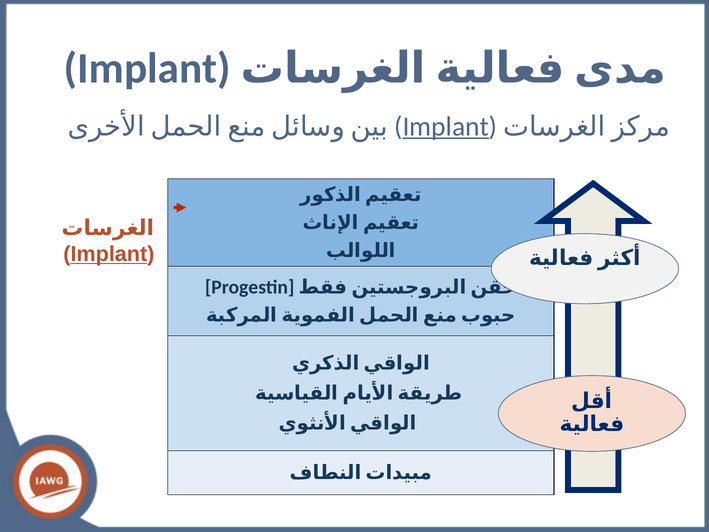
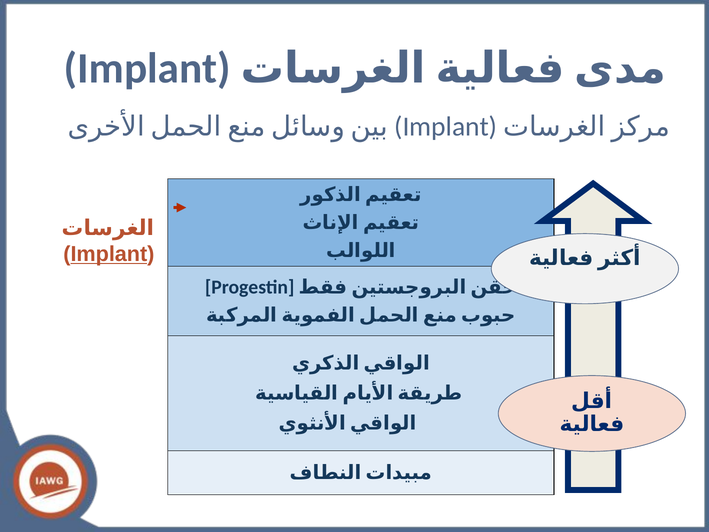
Implant underline: present -> none (446, 126)
